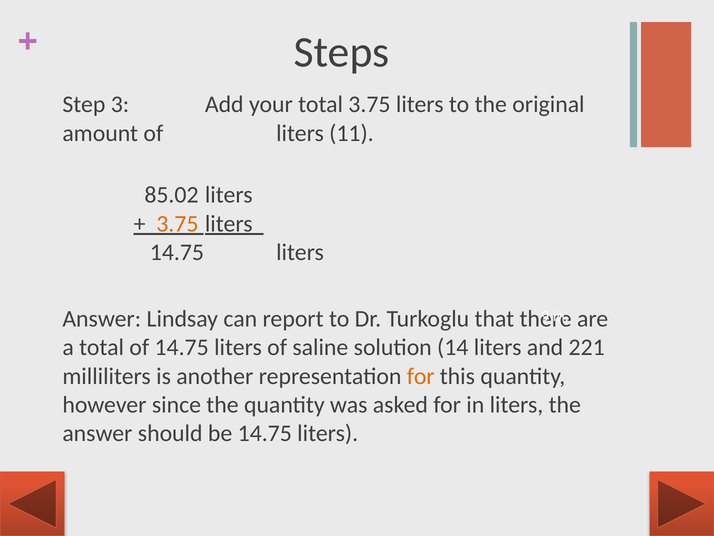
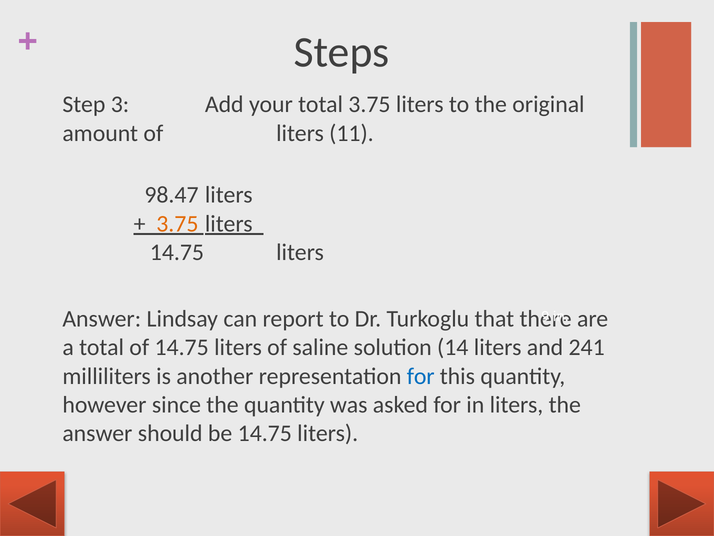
85.02: 85.02 -> 98.47 (171, 195)
221: 221 -> 241 (587, 347)
for colour: orange -> blue (421, 376)
